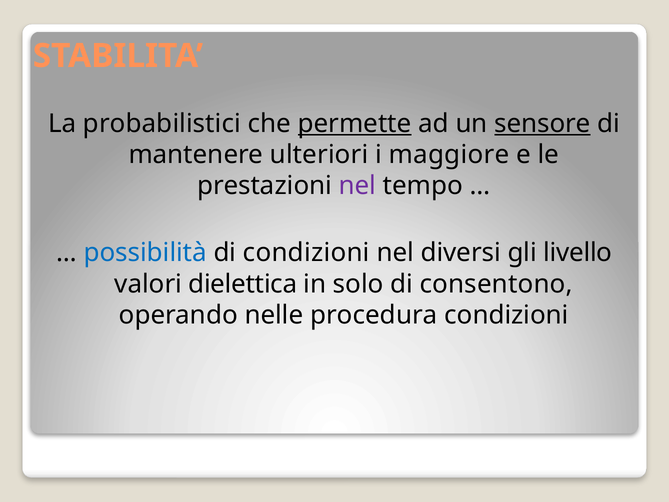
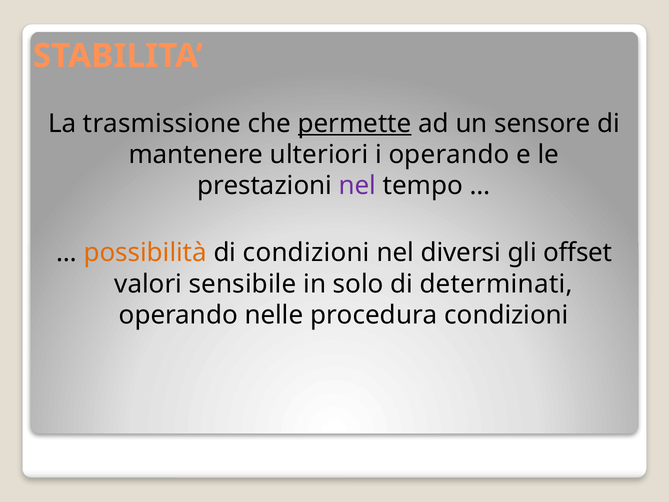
probabilistici: probabilistici -> trasmissione (162, 123)
sensore underline: present -> none (542, 123)
i maggiore: maggiore -> operando (449, 155)
possibilità colour: blue -> orange (145, 253)
livello: livello -> offset (578, 253)
dielettica: dielettica -> sensibile (243, 284)
consentono: consentono -> determinati (496, 284)
